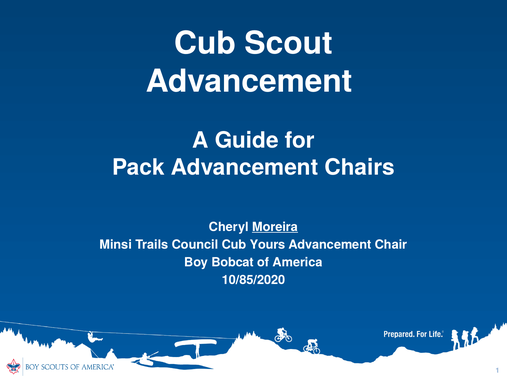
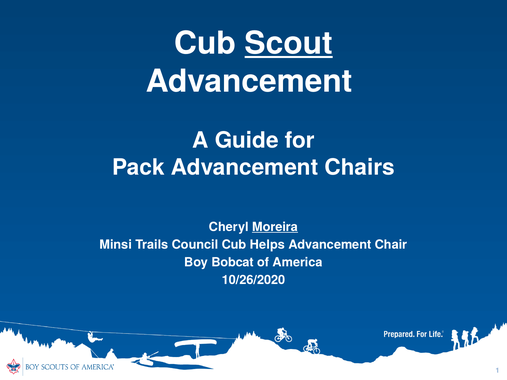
Scout underline: none -> present (289, 43)
Yours: Yours -> Helps (267, 245)
10/85/2020: 10/85/2020 -> 10/26/2020 (253, 280)
